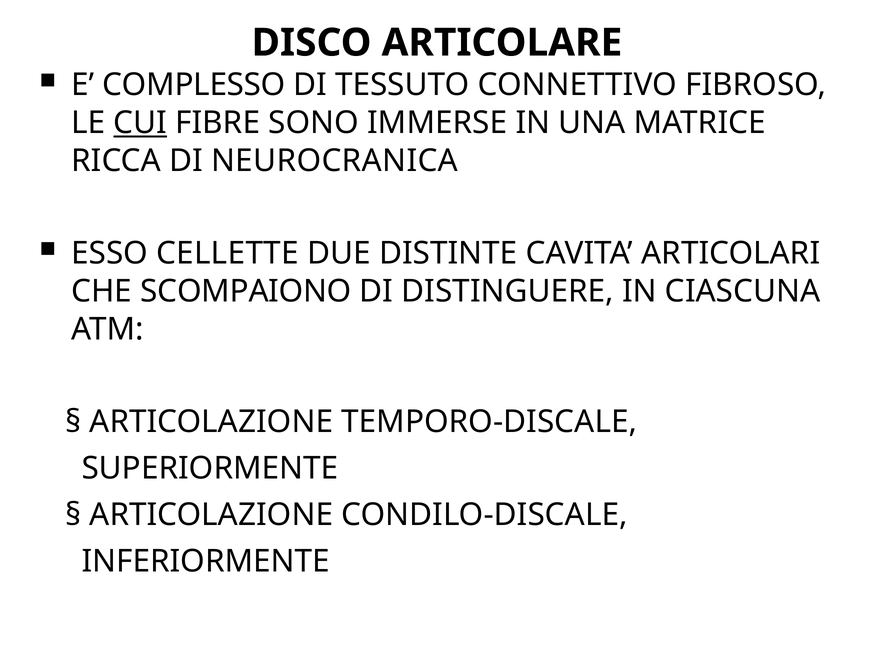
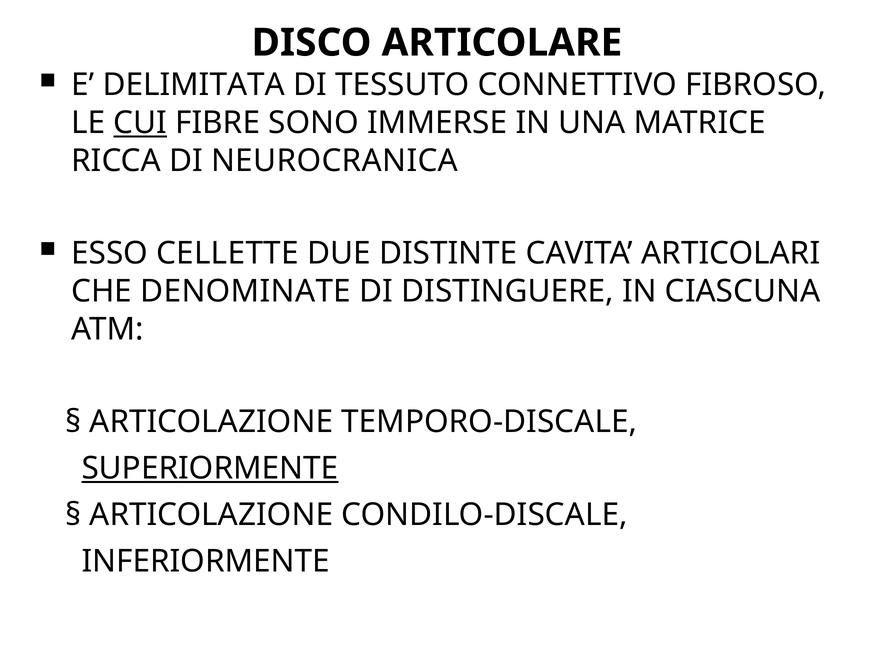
COMPLESSO: COMPLESSO -> DELIMITATA (194, 85)
SCOMPAIONO: SCOMPAIONO -> DENOMINATE (246, 291)
SUPERIORMENTE underline: none -> present (210, 468)
